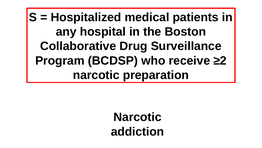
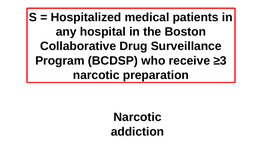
≥2: ≥2 -> ≥3 (220, 60)
